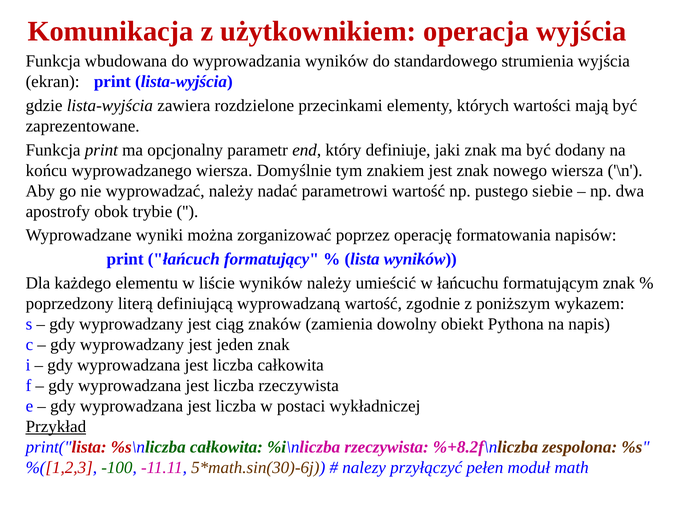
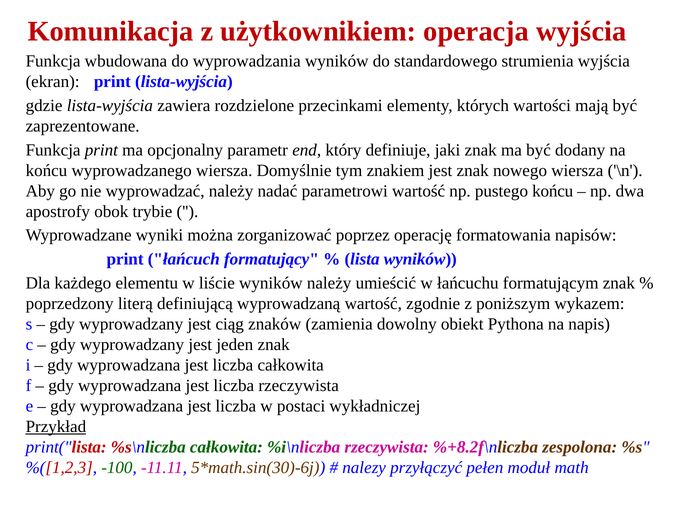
pustego siebie: siebie -> końcu (553, 191)
